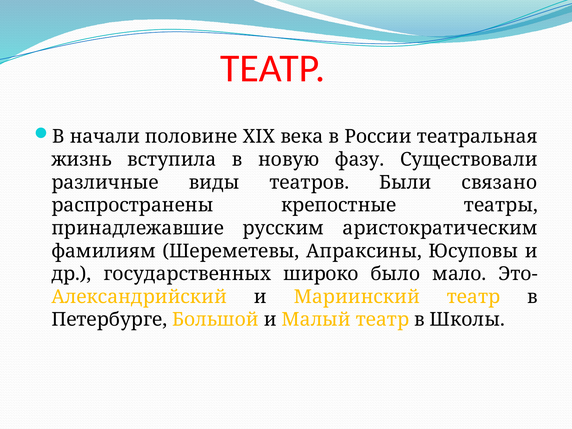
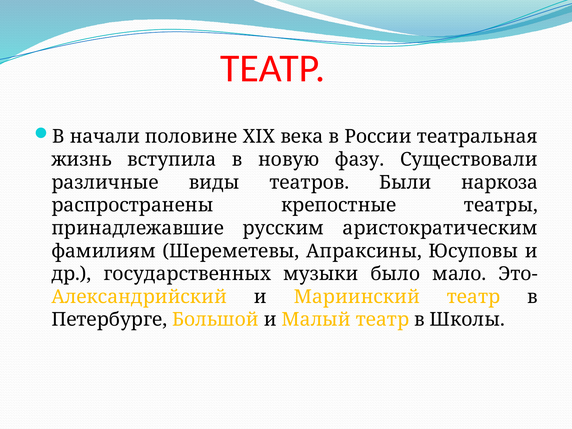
связано: связано -> наркоза (500, 182)
широко: широко -> музыки (321, 274)
